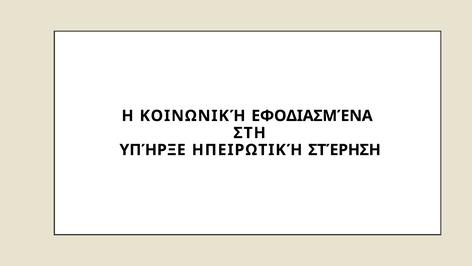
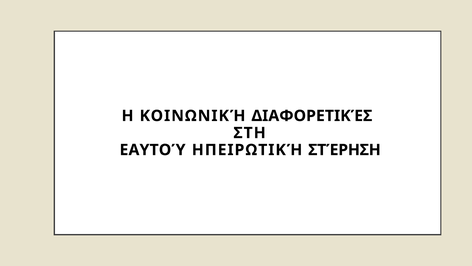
ΕΦΟΔΙΑΣΜΈΝΑ: ΕΦΟΔΙΑΣΜΈΝΑ -> ΔΙΑΦΟΡΕΤΙΚΈΣ (312, 116)
ΥΠΉΡΞΕ: ΥΠΉΡΞΕ -> ΕΑΥΤΟΎ (153, 150)
